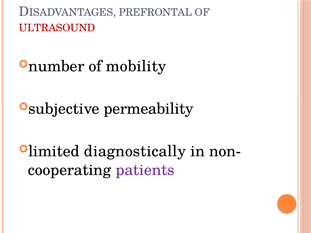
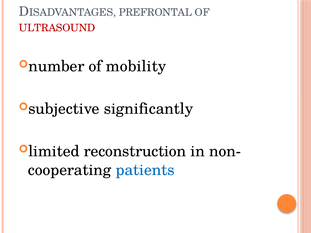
permeability: permeability -> significantly (149, 109)
diagnostically: diagnostically -> reconstruction (135, 151)
patients colour: purple -> blue (145, 170)
